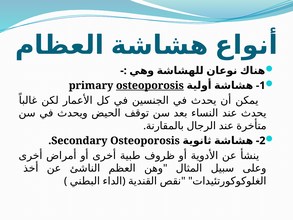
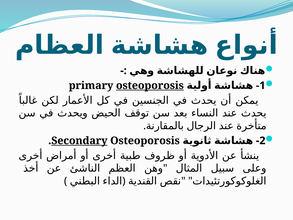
Secondary underline: none -> present (79, 141)
